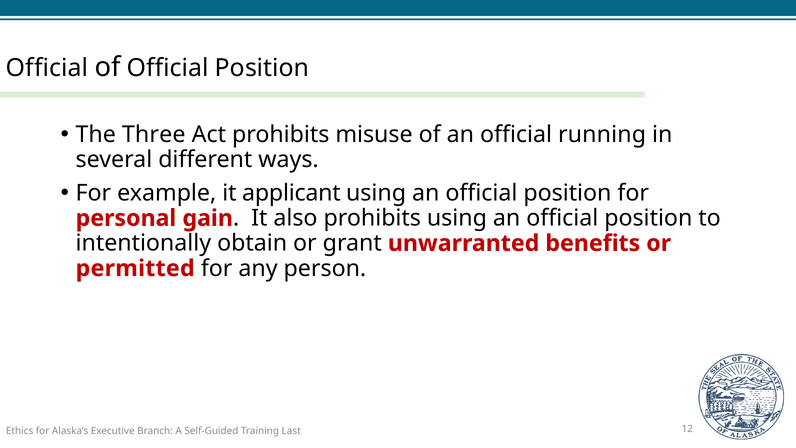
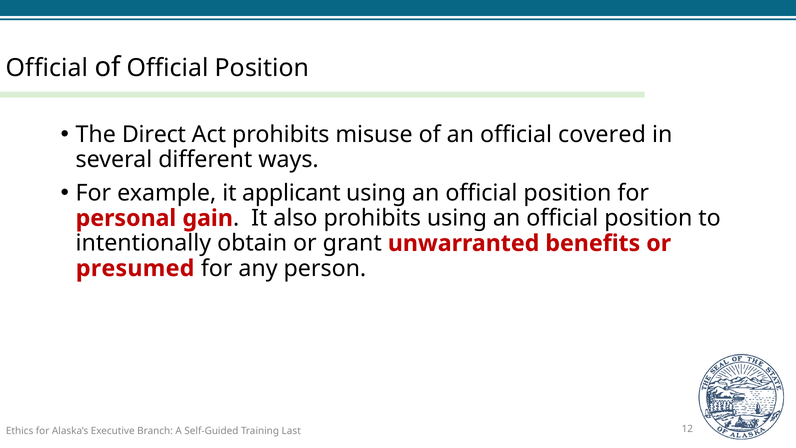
Three: Three -> Direct (154, 135)
running: running -> covered (602, 135)
permitted: permitted -> presumed (135, 268)
